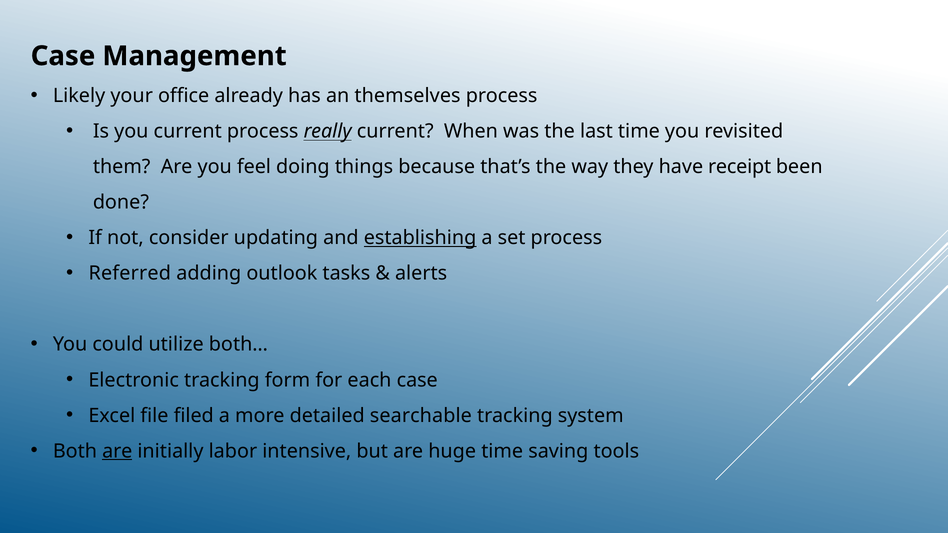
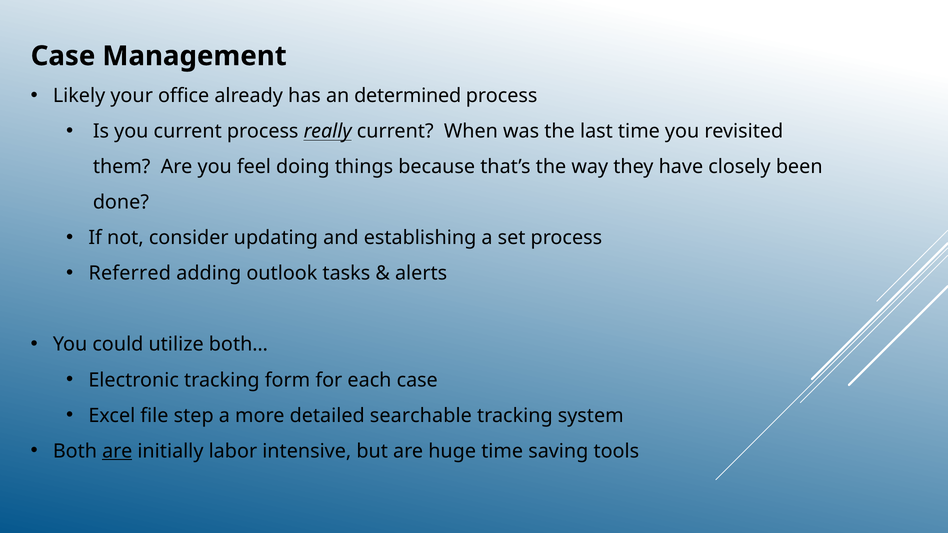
themselves: themselves -> determined (408, 96)
receipt: receipt -> closely (739, 167)
establishing underline: present -> none (420, 238)
filed: filed -> step (194, 416)
